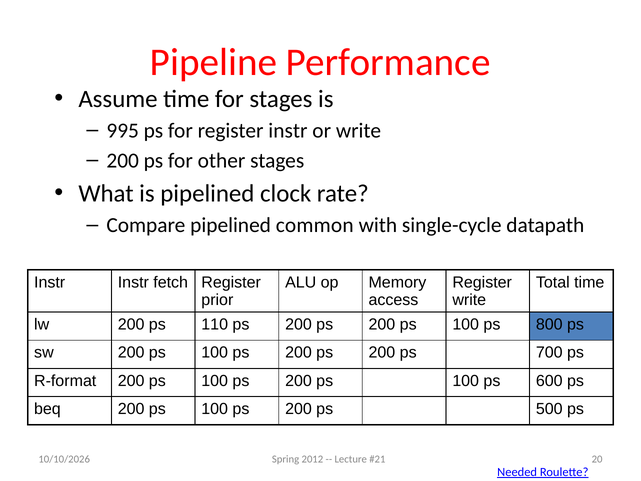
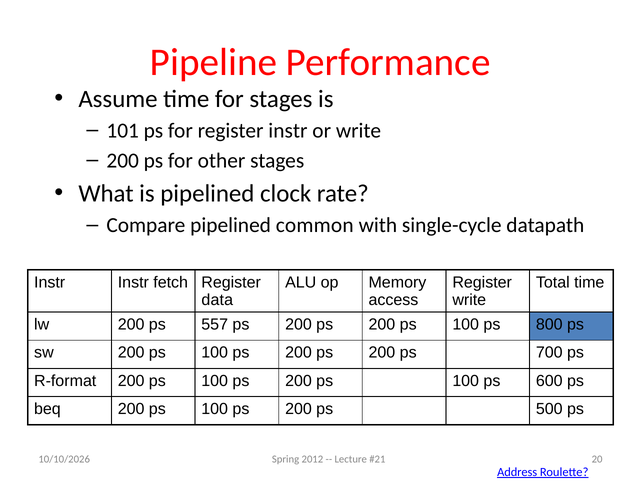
995: 995 -> 101 (123, 131)
prior: prior -> data (217, 300)
110: 110 -> 557 (215, 324)
Needed: Needed -> Address (517, 472)
